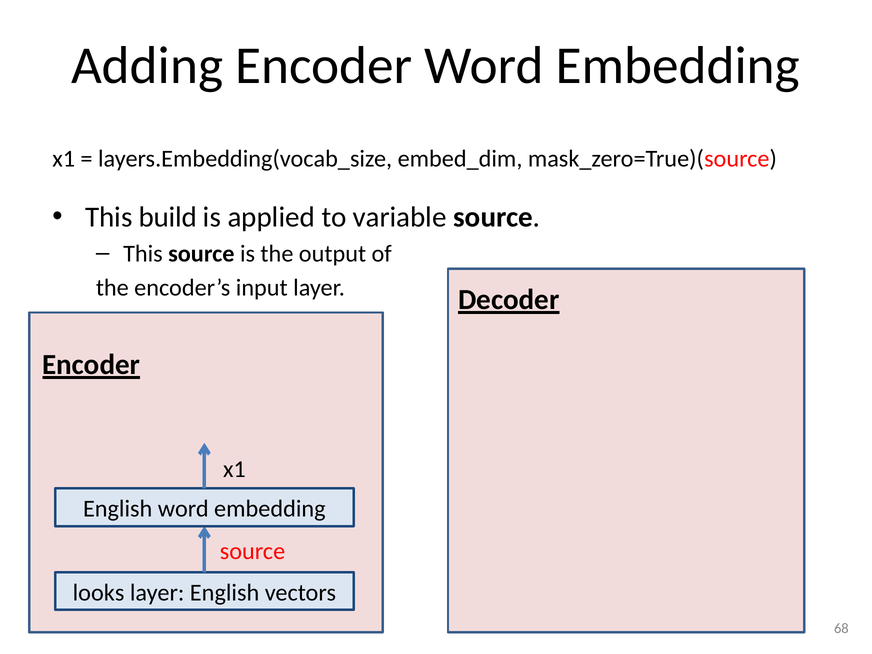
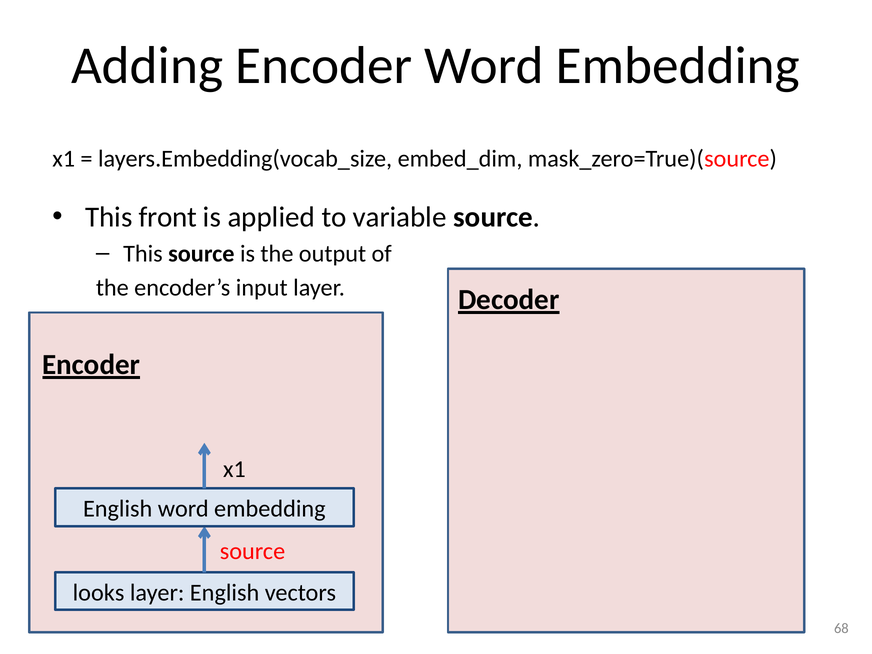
build: build -> front (168, 217)
